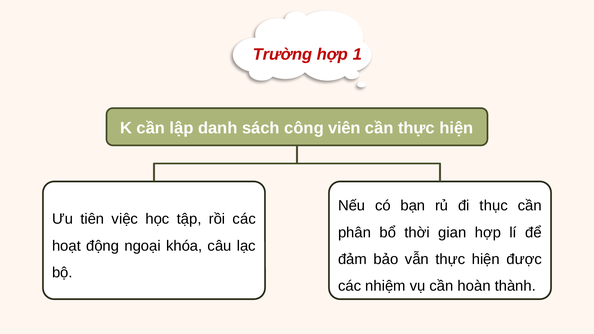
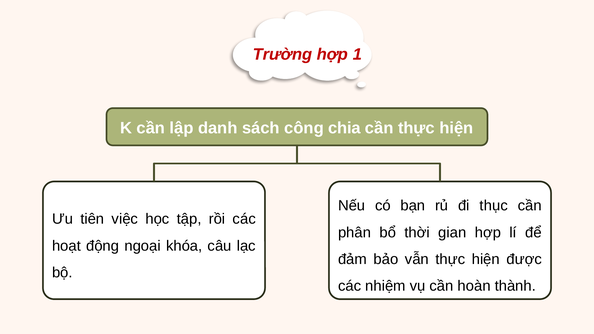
viên: viên -> chia (344, 128)
